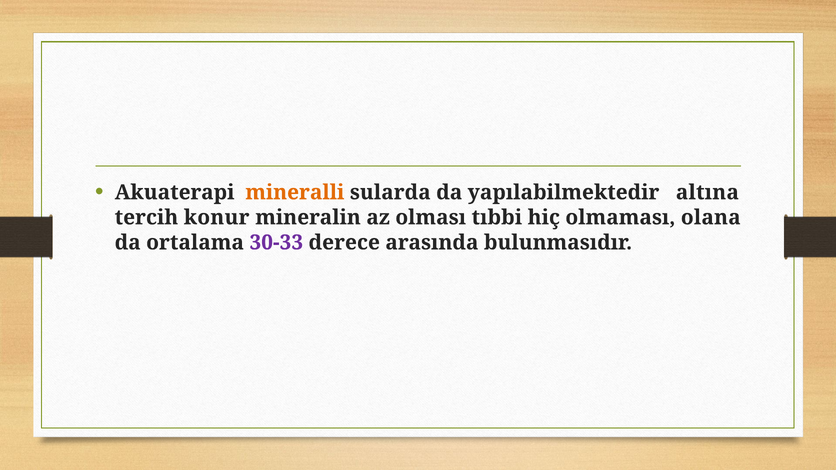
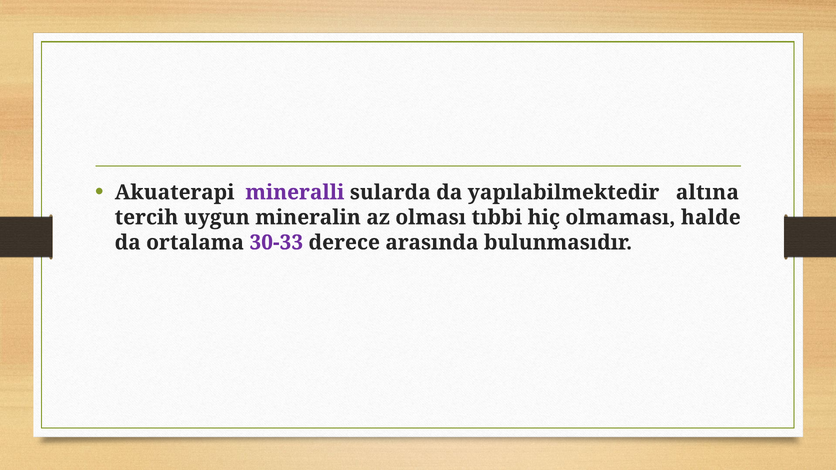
mineralli colour: orange -> purple (295, 192)
konur: konur -> uygun (217, 218)
olana: olana -> halde (711, 218)
